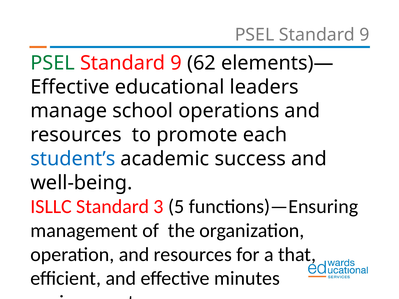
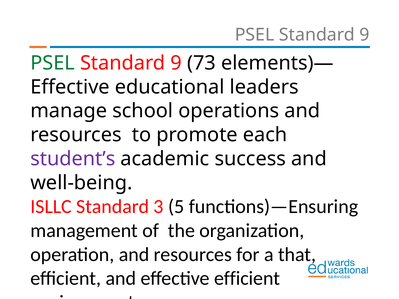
62: 62 -> 73 (201, 63)
student’s colour: blue -> purple (73, 159)
effective minutes: minutes -> efficient (247, 279)
